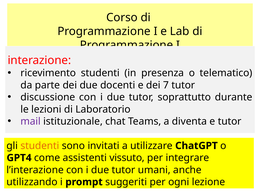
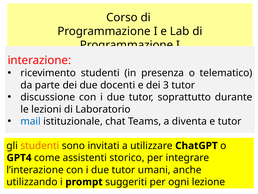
7: 7 -> 3 (166, 85)
mail colour: purple -> blue (31, 121)
vissuto: vissuto -> storico (127, 157)
